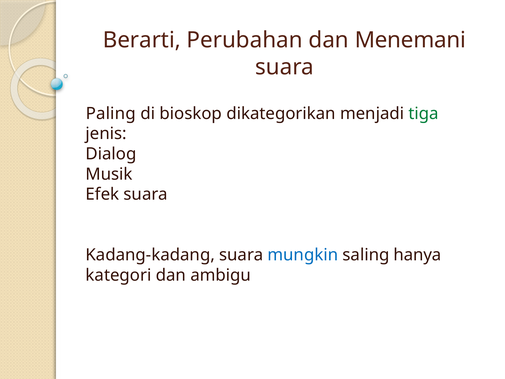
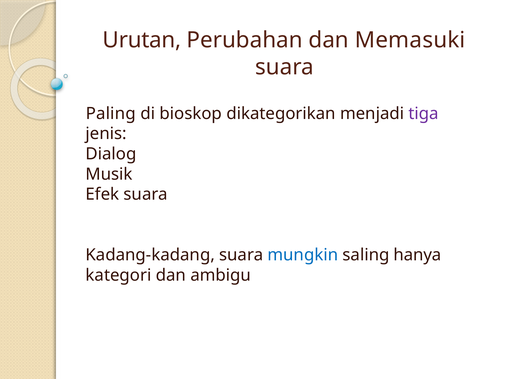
Berarti: Berarti -> Urutan (142, 40)
Menemani: Menemani -> Memasuki (410, 40)
tiga colour: green -> purple (424, 113)
